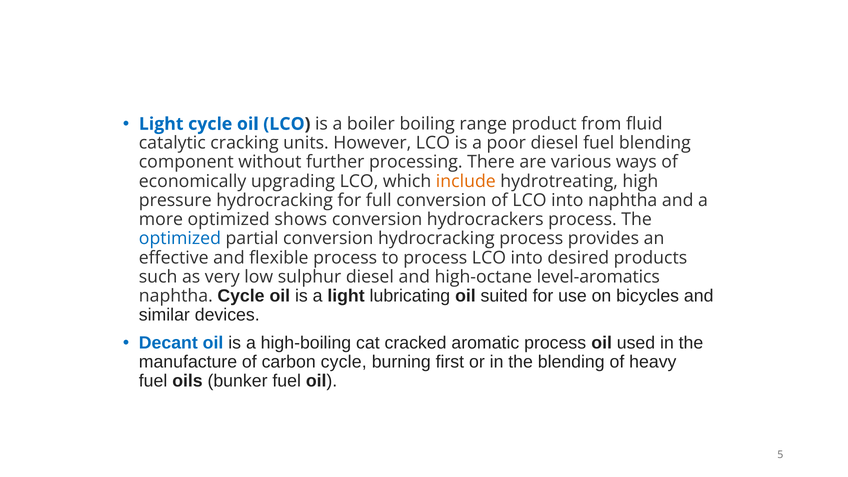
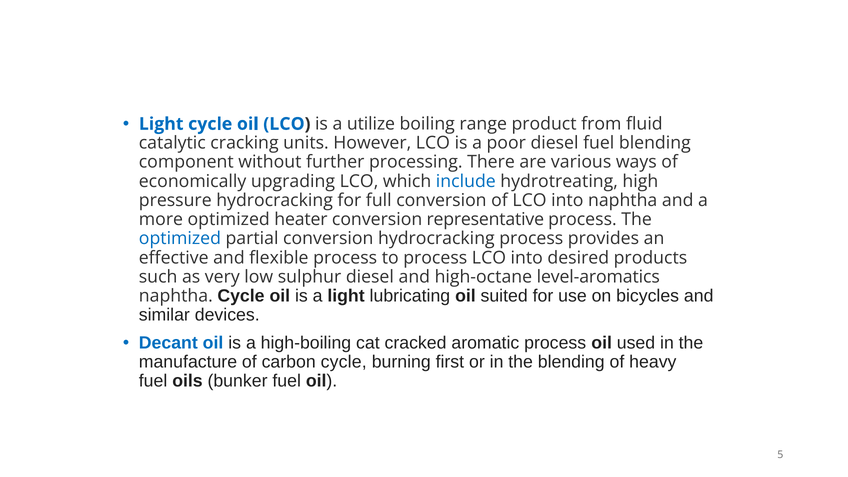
boiler: boiler -> utilize (371, 124)
include colour: orange -> blue (466, 181)
shows: shows -> heater (301, 219)
hydrocrackers: hydrocrackers -> representative (485, 219)
